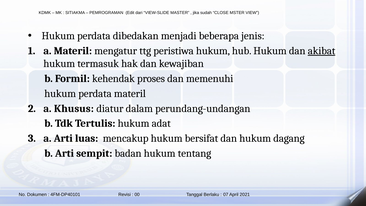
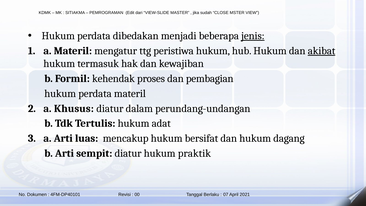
jenis underline: none -> present (253, 36)
memenuhi: memenuhi -> pembagian (210, 79)
sempit badan: badan -> diatur (128, 153)
tentang: tentang -> praktik (194, 153)
